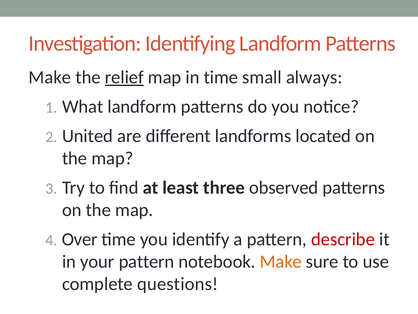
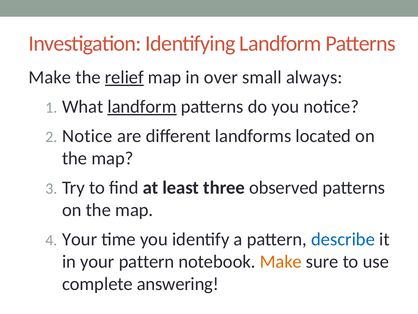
in time: time -> over (221, 77)
landform underline: none -> present (142, 106)
United: United -> Notice (87, 136)
Over: Over -> Your (80, 239)
describe colour: red -> blue (343, 239)
questions: questions -> answering (178, 283)
